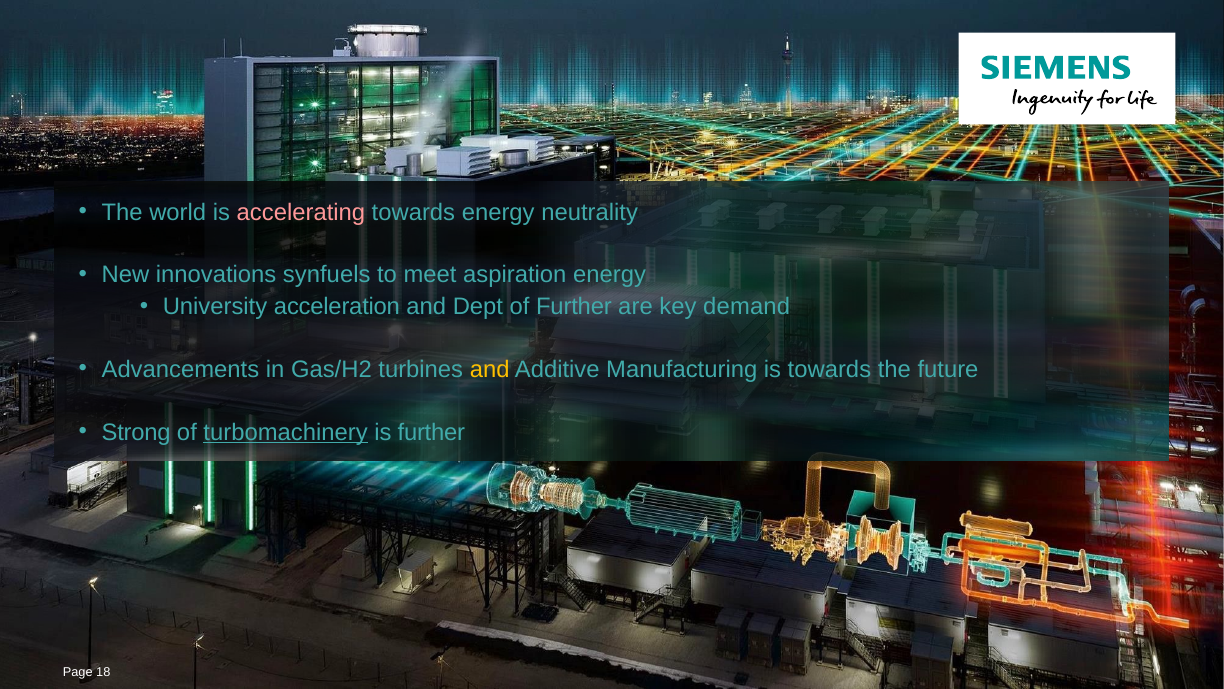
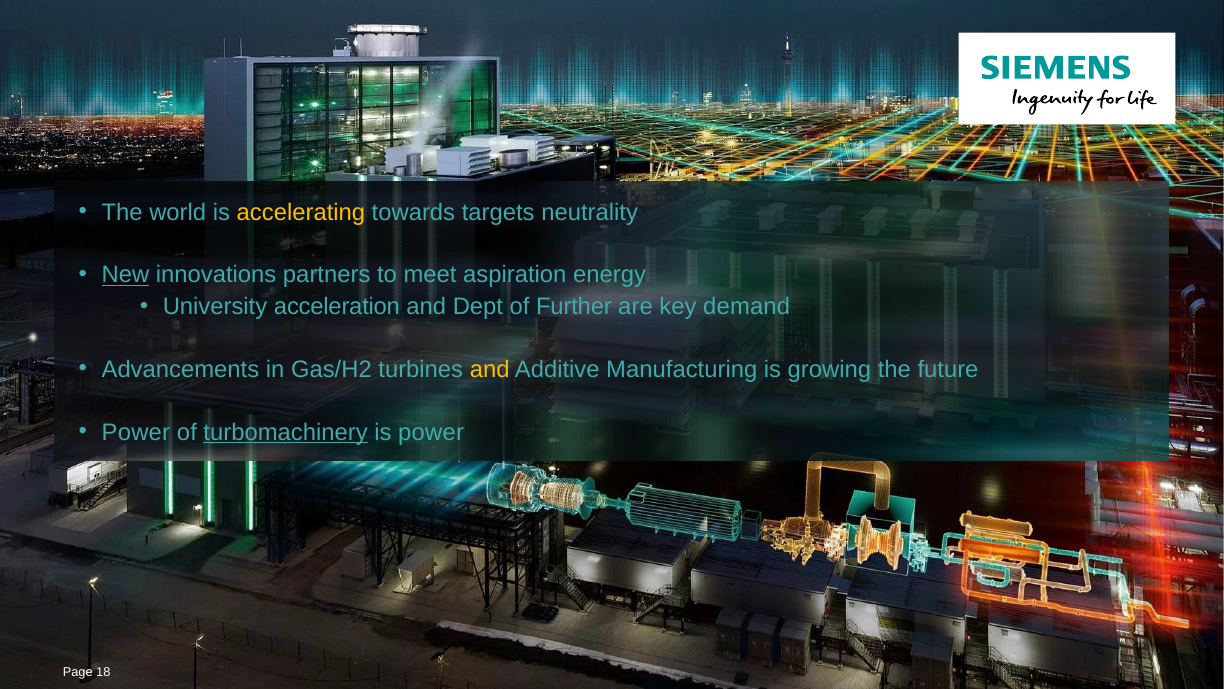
accelerating colour: pink -> yellow (301, 212)
towards energy: energy -> targets (498, 212)
New underline: none -> present (125, 275)
synfuels: synfuels -> partners (327, 275)
is towards: towards -> growing (829, 369)
Strong: Strong -> Power (136, 432)
is further: further -> power (431, 432)
